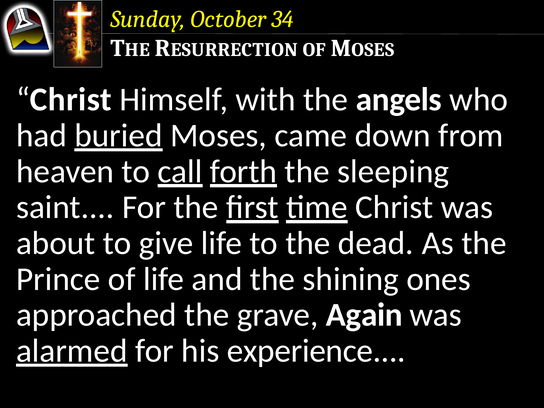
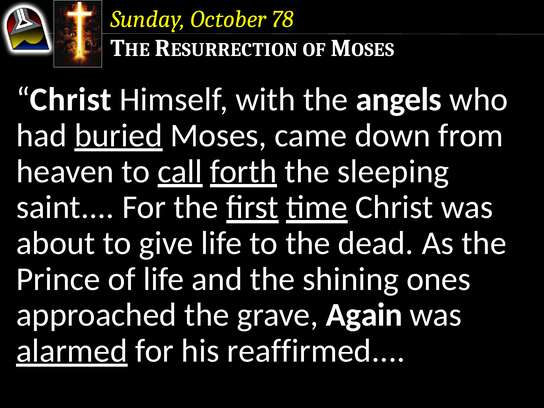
34: 34 -> 78 (283, 19)
experience: experience -> reaffirmed (316, 351)
